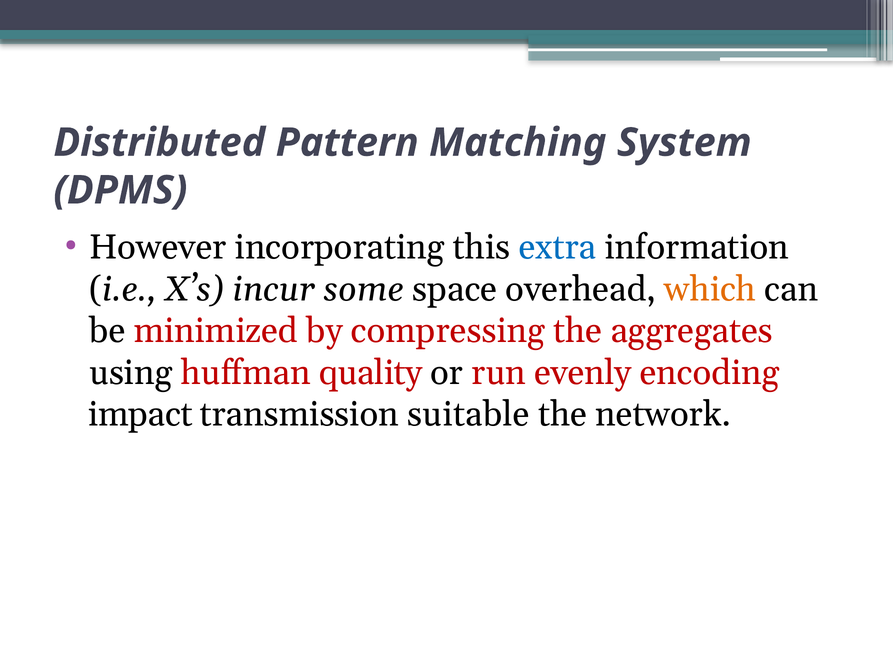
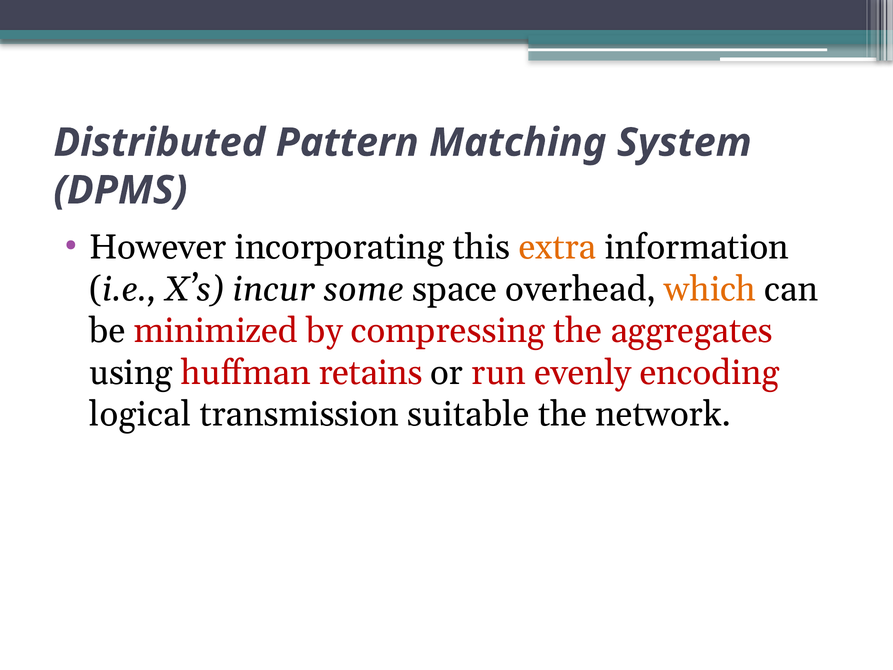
extra colour: blue -> orange (557, 247)
quality: quality -> retains (371, 372)
impact: impact -> logical (140, 414)
